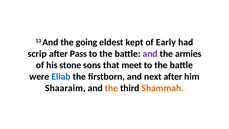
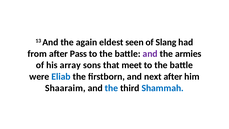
going: going -> again (87, 42)
kept: kept -> seen (135, 42)
Early: Early -> Slang (166, 42)
scrip: scrip -> from (37, 54)
stone: stone -> array (70, 65)
the colour: orange -> blue (111, 88)
Shammah colour: orange -> blue (163, 88)
